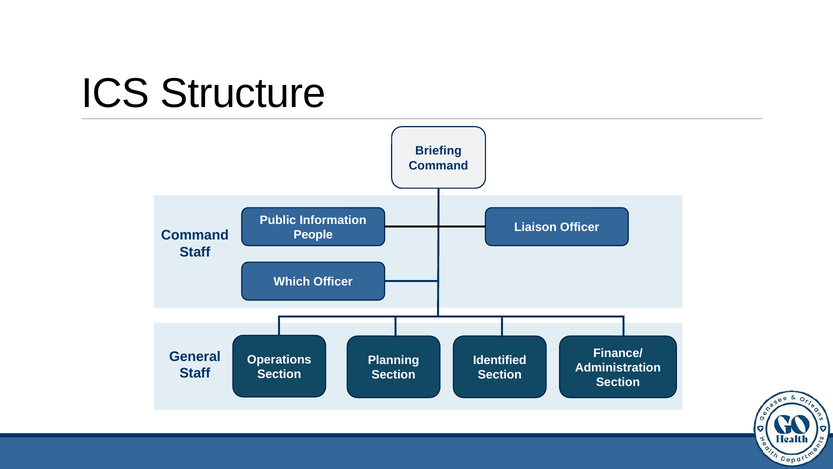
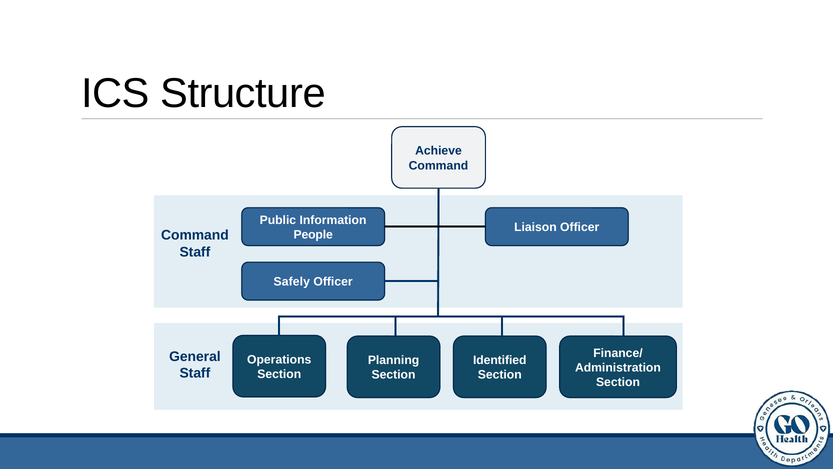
Briefing: Briefing -> Achieve (438, 151)
Which: Which -> Safely (292, 282)
